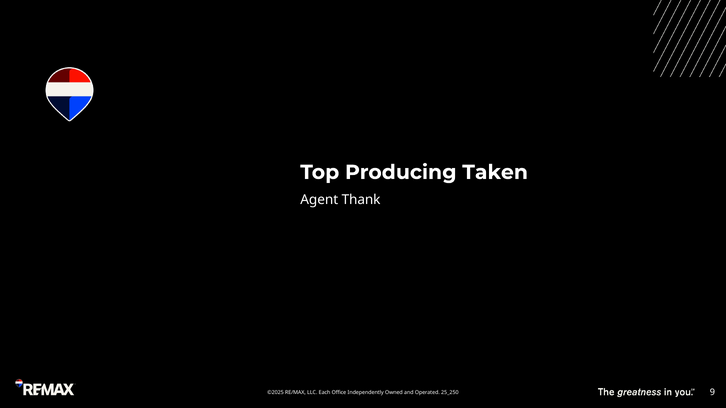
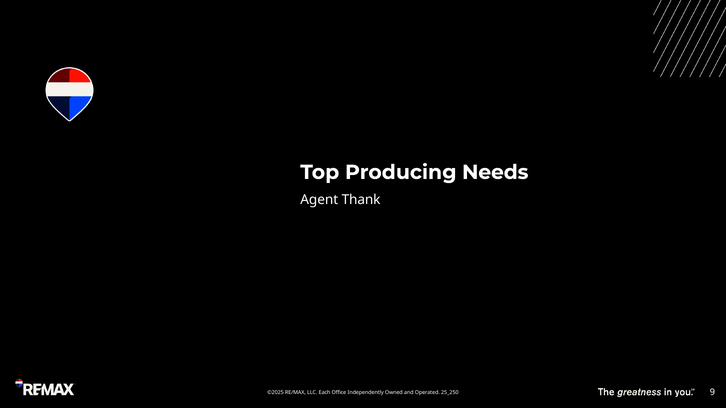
Taken: Taken -> Needs (495, 172)
